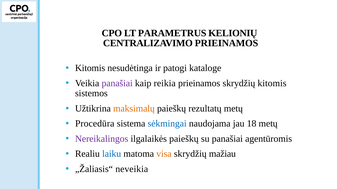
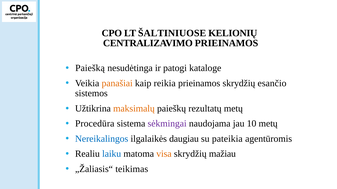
PARAMETRUS: PARAMETRUS -> ŠALTINIUOSE (172, 33)
Kitomis: Kitomis -> Paiešką (90, 68)
panašiai colour: purple -> orange (117, 83)
skrydžių kitomis: kitomis -> esančio (272, 83)
sėkmingai colour: blue -> purple (167, 124)
18: 18 -> 10 (252, 124)
Nereikalingos colour: purple -> blue (102, 139)
ilgalaikės paieškų: paieškų -> daugiau (184, 139)
su panašiai: panašiai -> pateikia (227, 139)
neveikia: neveikia -> teikimas (132, 169)
